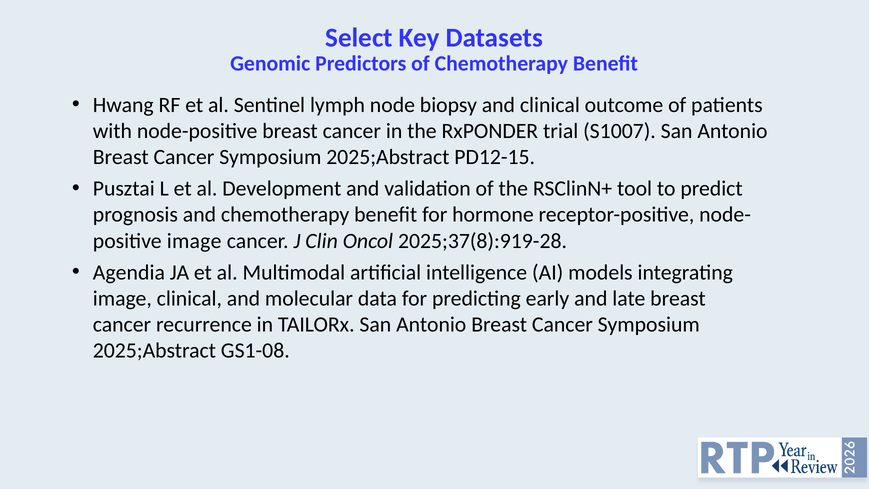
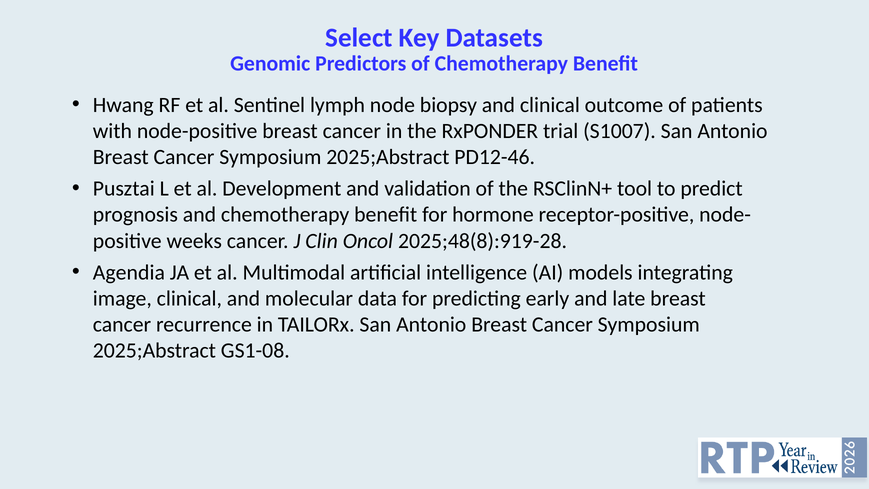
PD12-15: PD12-15 -> PD12-46 (495, 157)
image: image -> weeks (194, 241)
2025;37(8):919-28: 2025;37(8):919-28 -> 2025;48(8):919-28 (483, 241)
